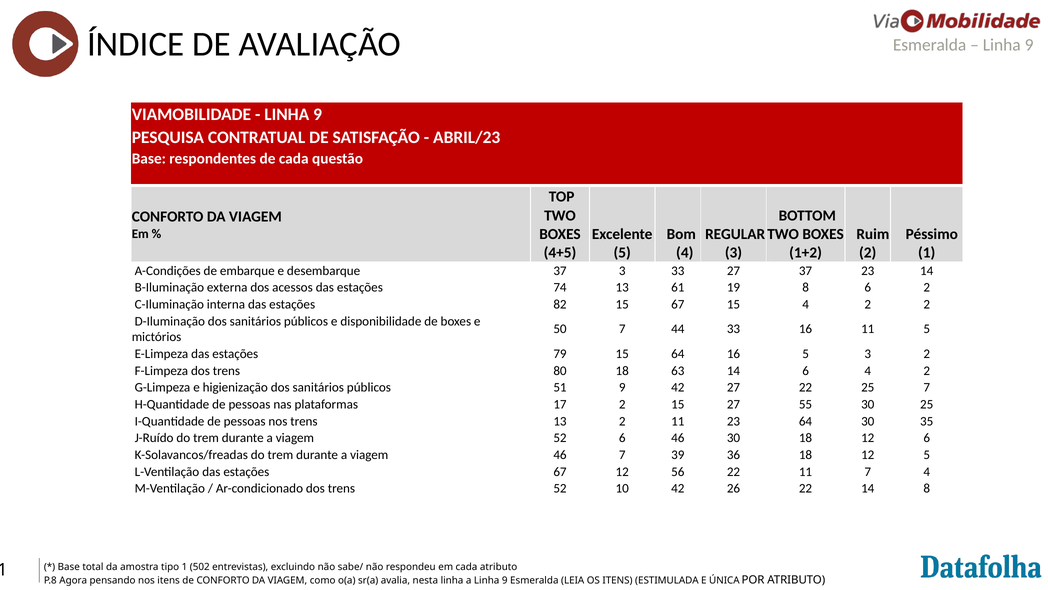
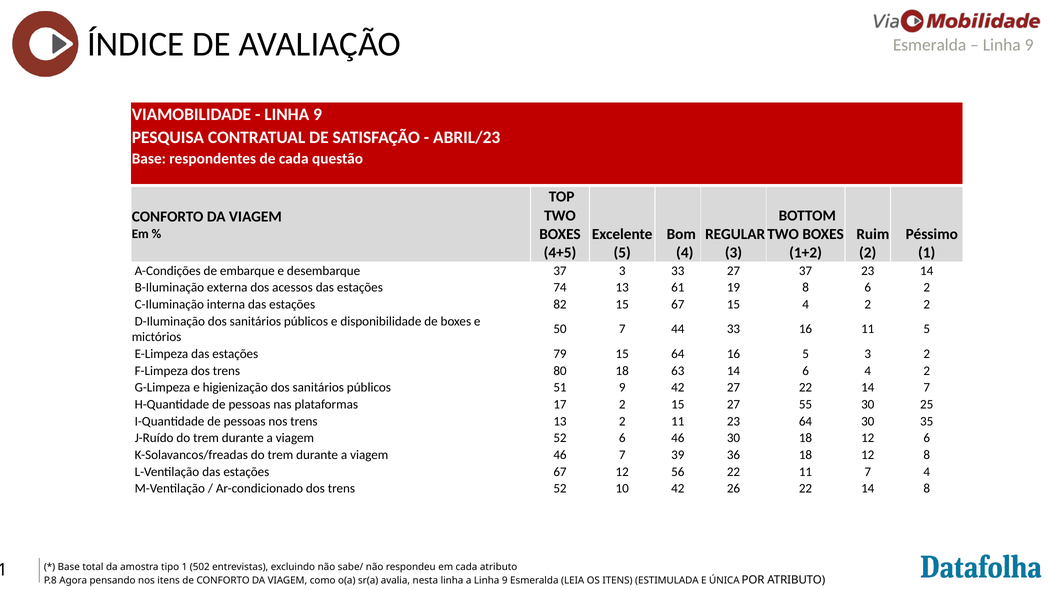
27 22 25: 25 -> 14 (868, 387)
12 5: 5 -> 8 (927, 454)
